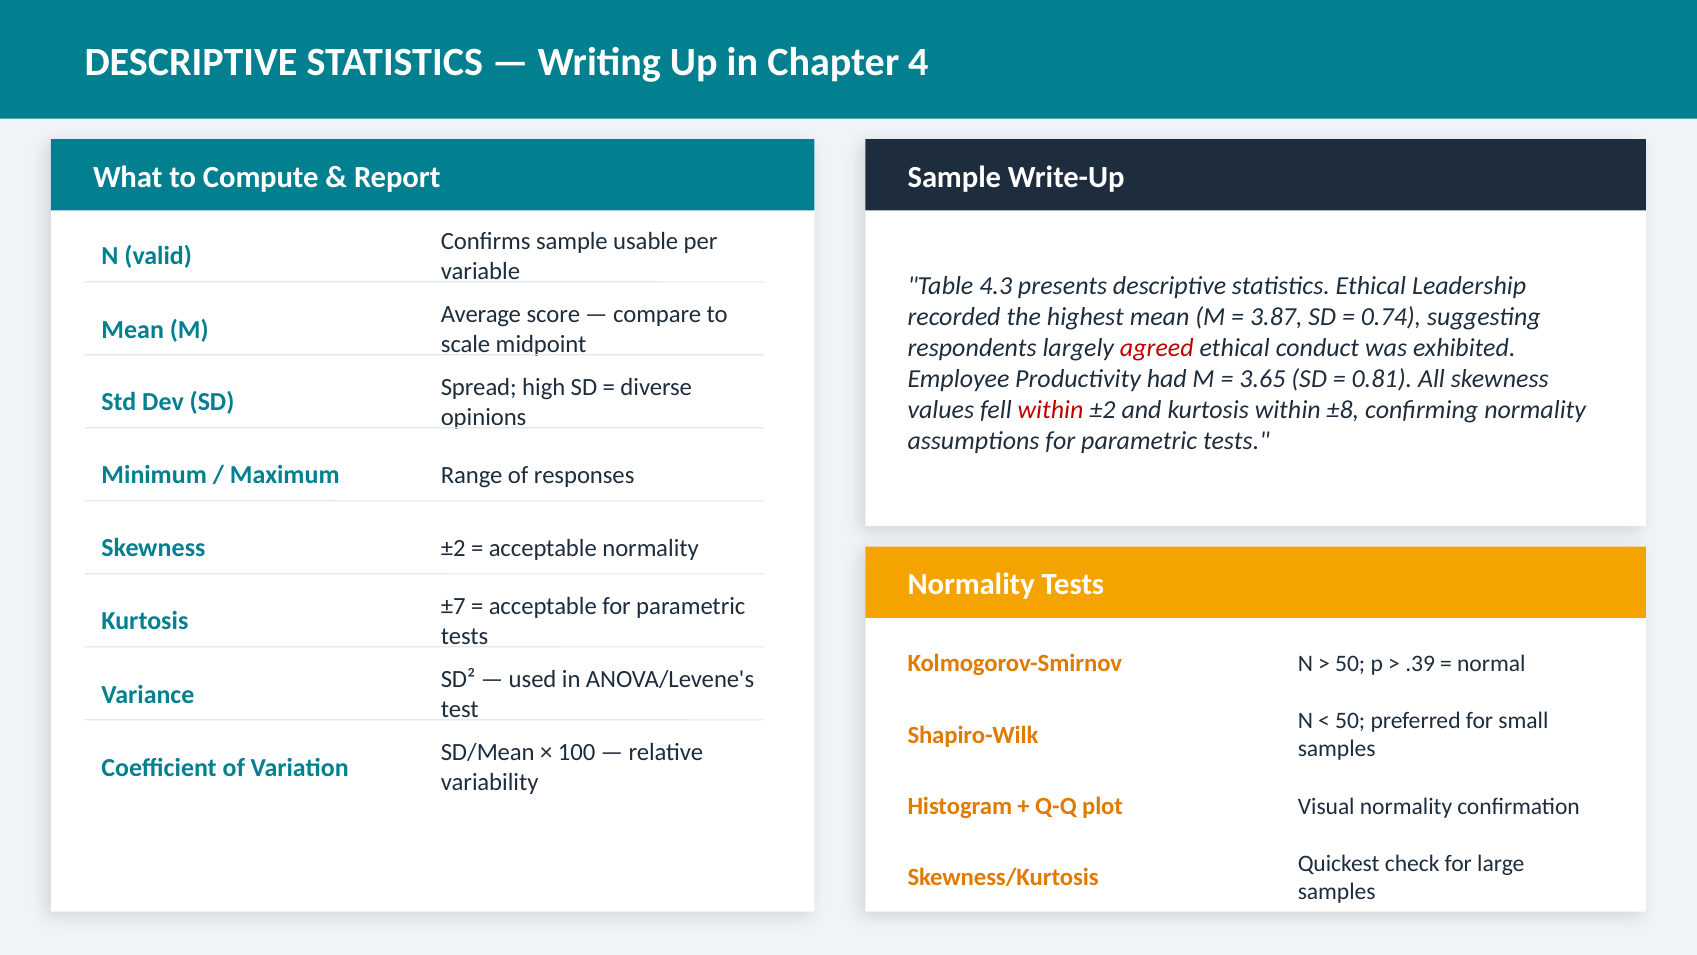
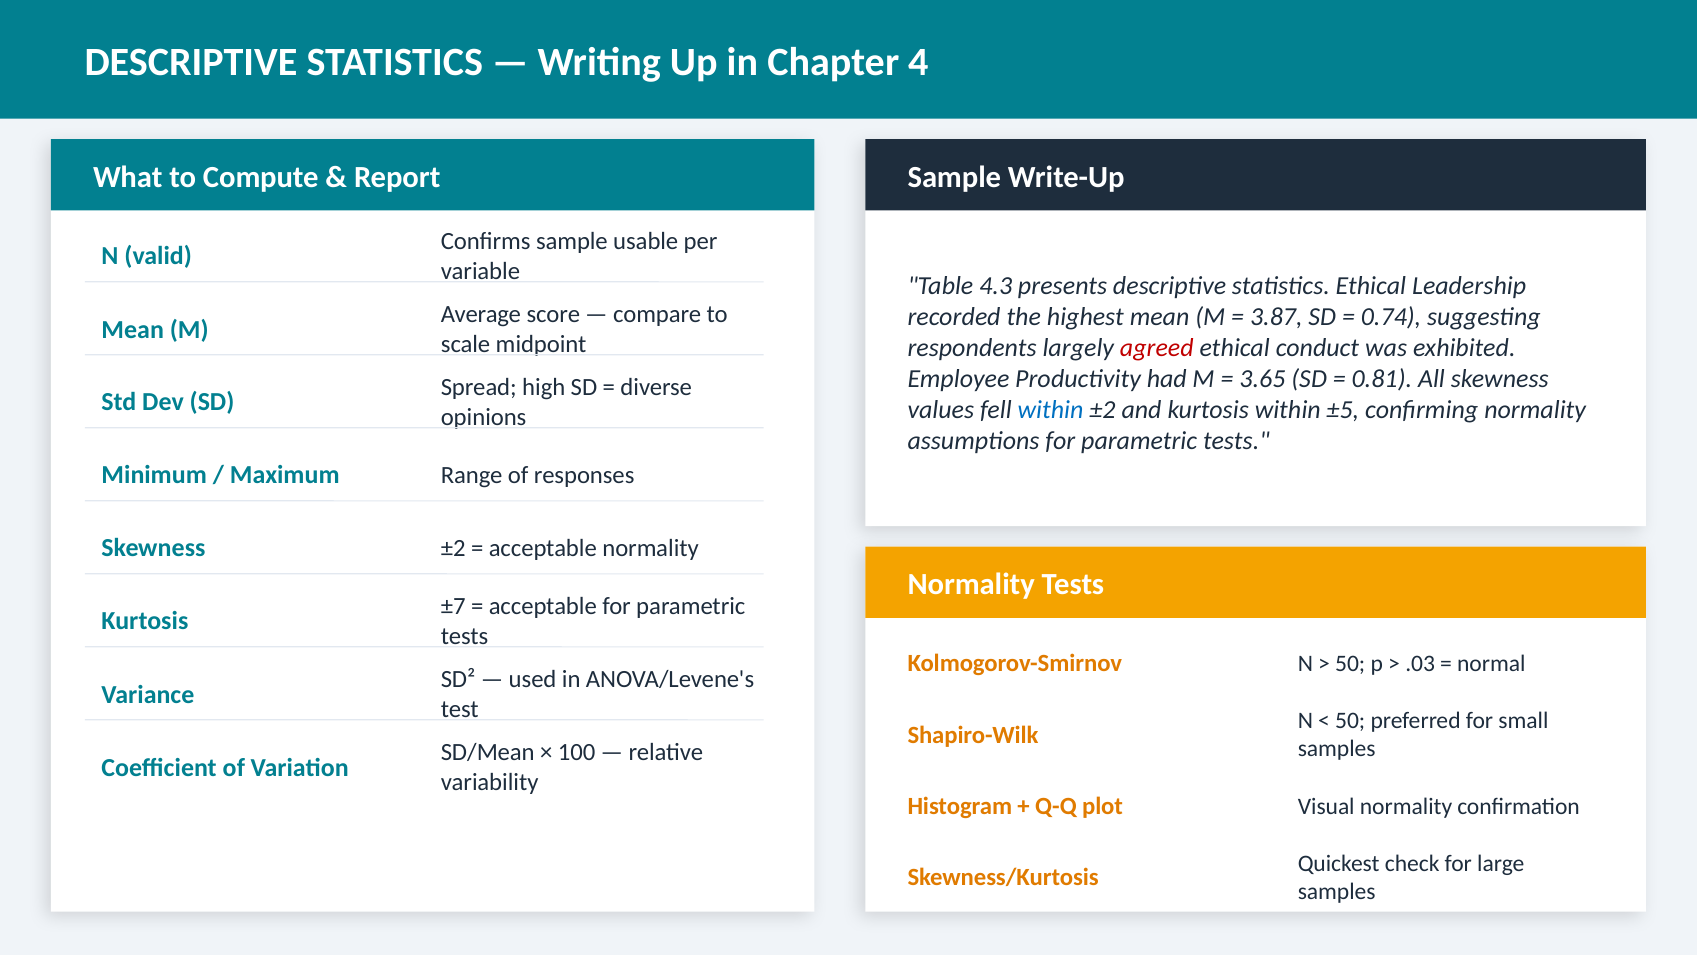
within colour: red -> blue (1051, 410)
±8: ±8 -> ±5 (1343, 410)
.39: .39 -> .03 (1420, 663)
